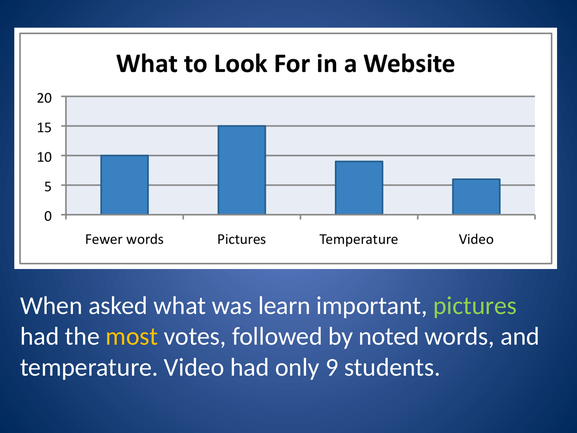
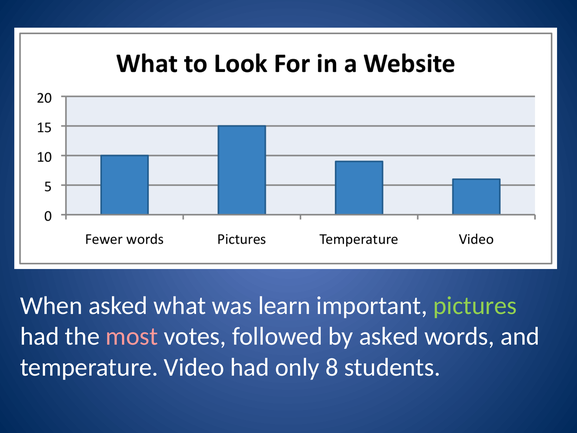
most colour: yellow -> pink (132, 336)
by noted: noted -> asked (389, 336)
9: 9 -> 8 (332, 367)
